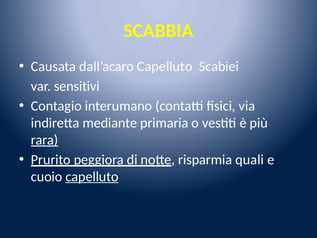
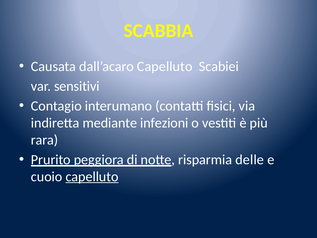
primaria: primaria -> infezioni (164, 123)
rara underline: present -> none (44, 140)
quali: quali -> delle (250, 160)
